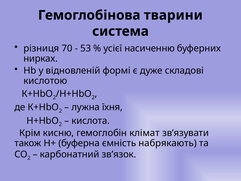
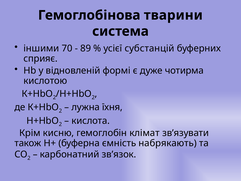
різниця: різниця -> іншими (41, 48)
53: 53 -> 89 (86, 48)
насиченню: насиченню -> субстанцій (149, 48)
нирках: нирках -> сприяє (41, 59)
складові: складові -> чотирма (184, 71)
